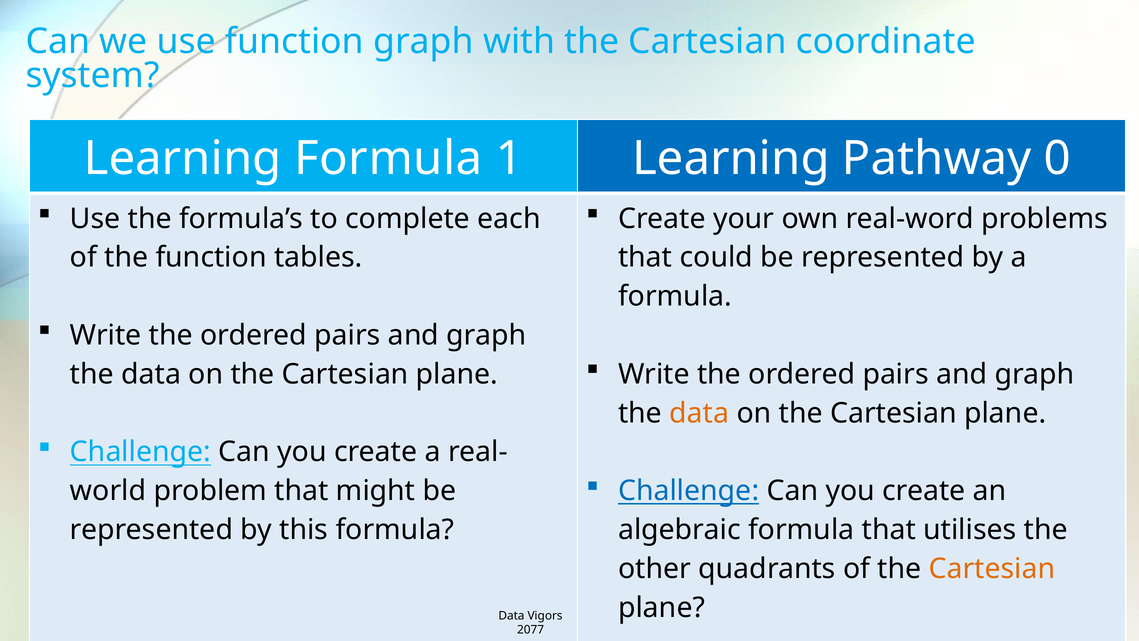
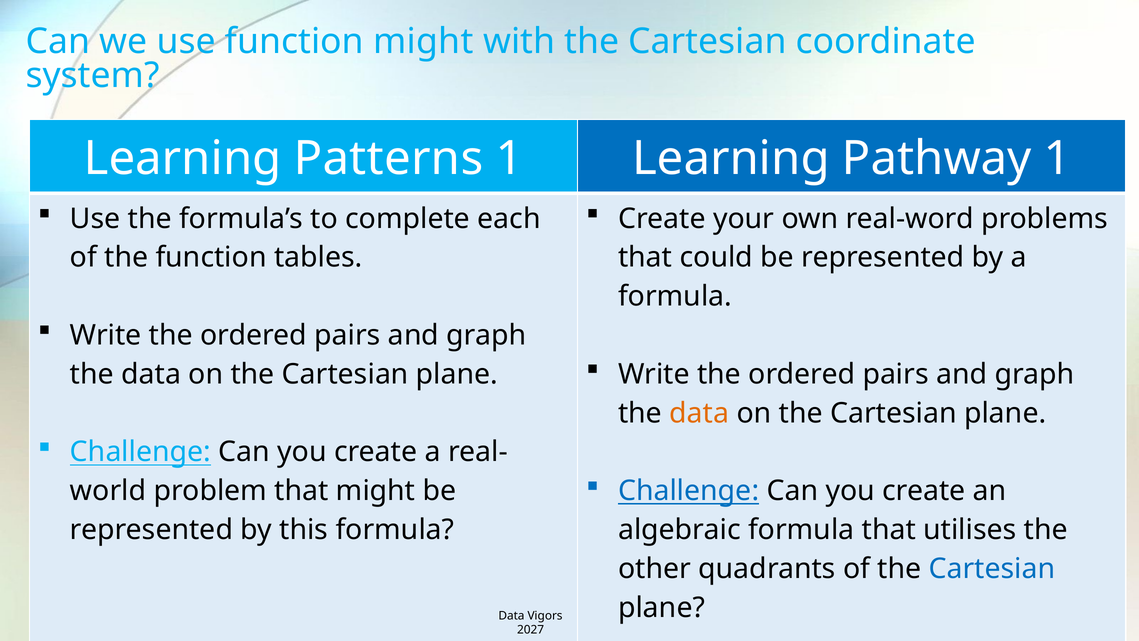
function graph: graph -> might (423, 41)
Learning Formula: Formula -> Patterns (388, 159)
Pathway 0: 0 -> 1 (1057, 159)
Cartesian colour: orange -> blue (992, 568)
2077: 2077 -> 2027 (531, 630)
